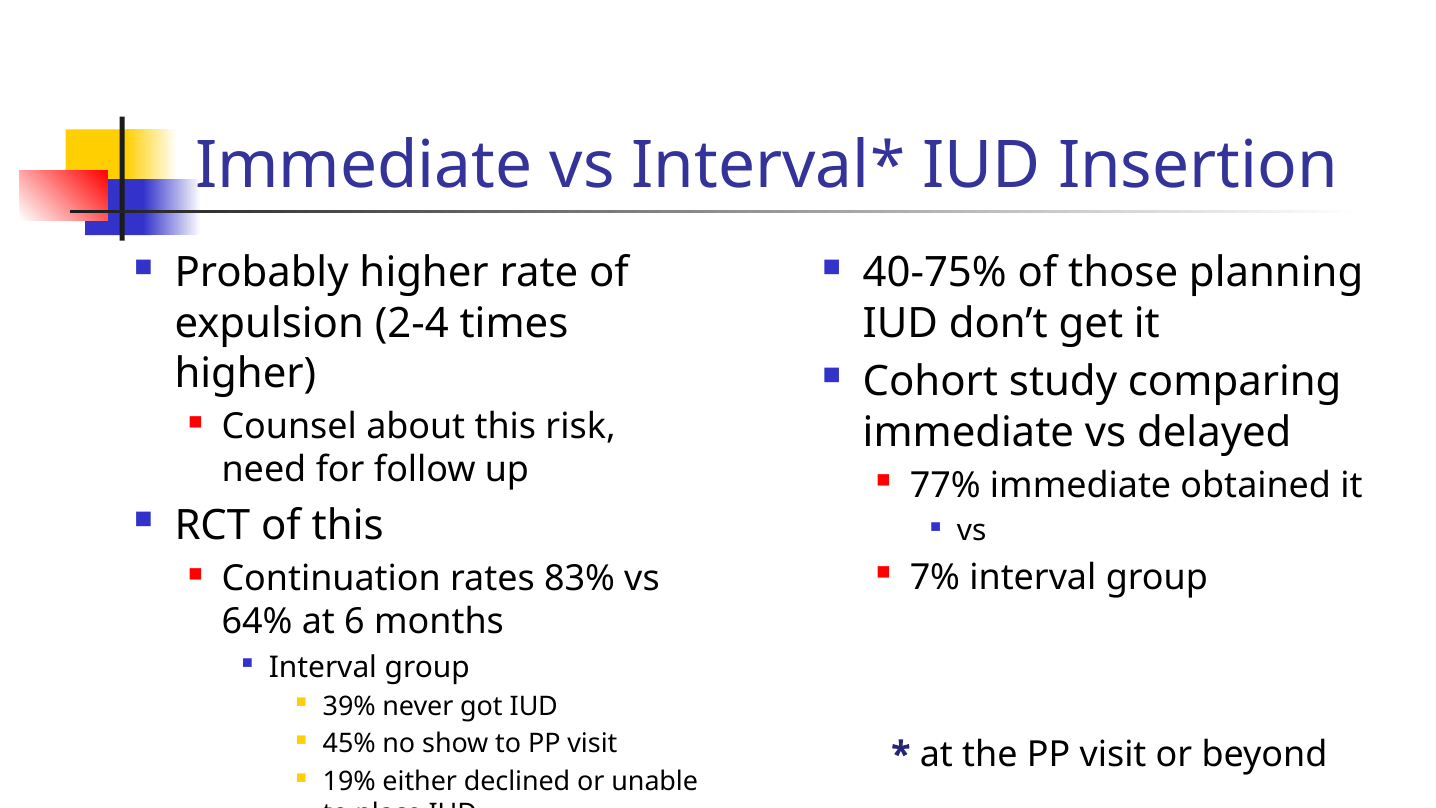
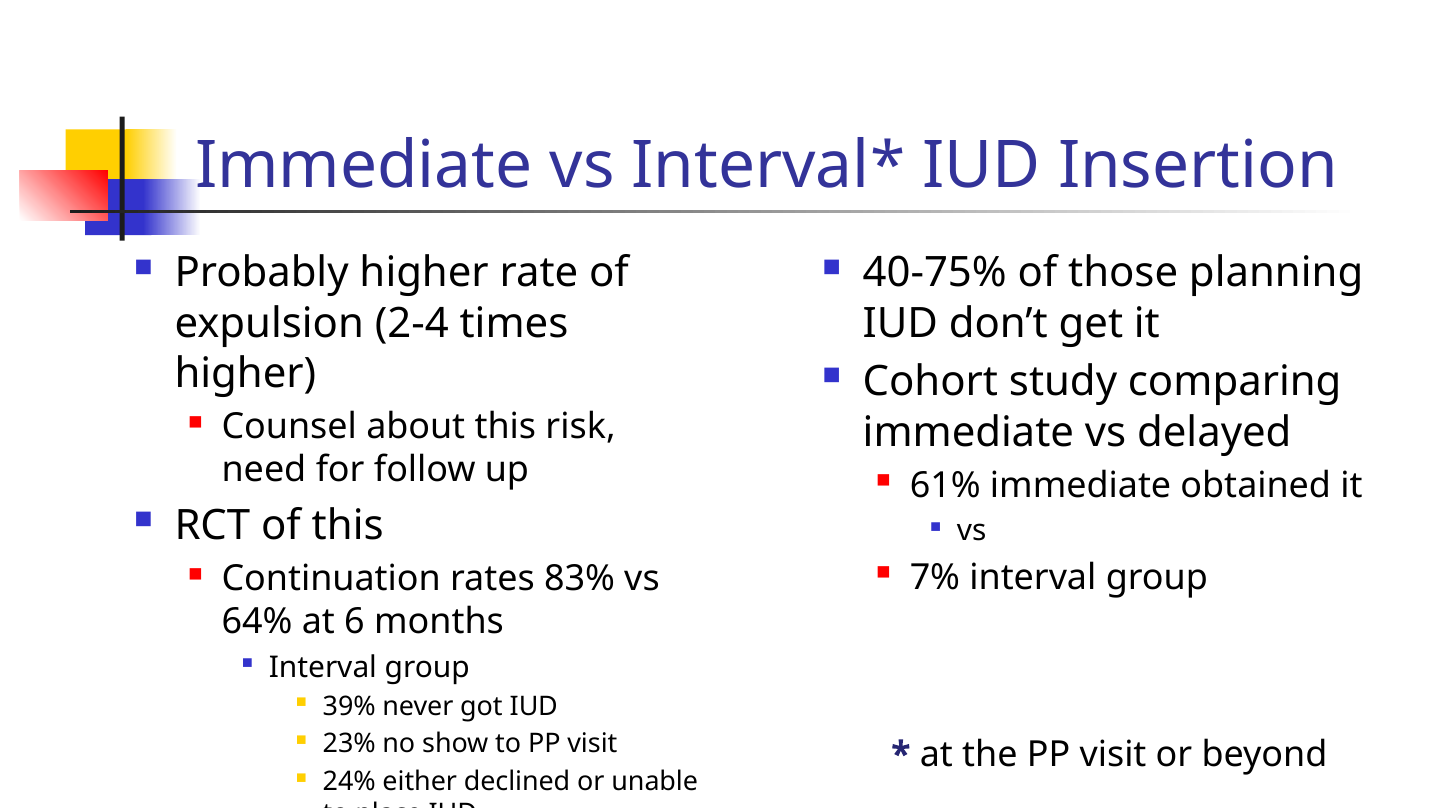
77%: 77% -> 61% (945, 485)
45%: 45% -> 23% (349, 744)
19%: 19% -> 24% (349, 782)
